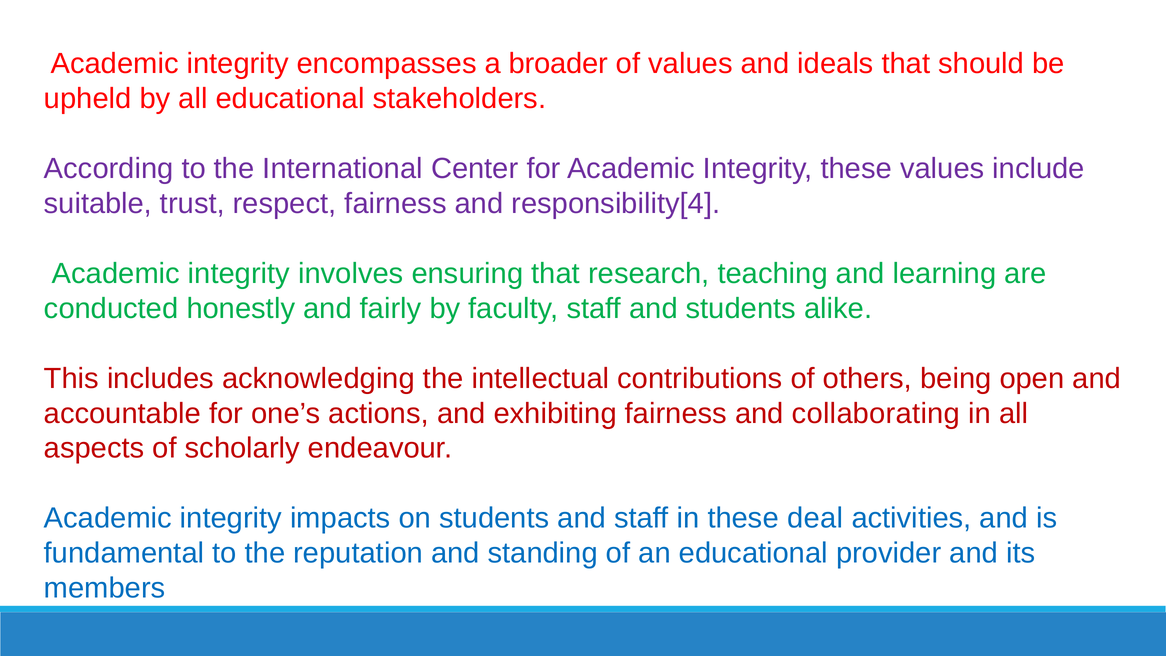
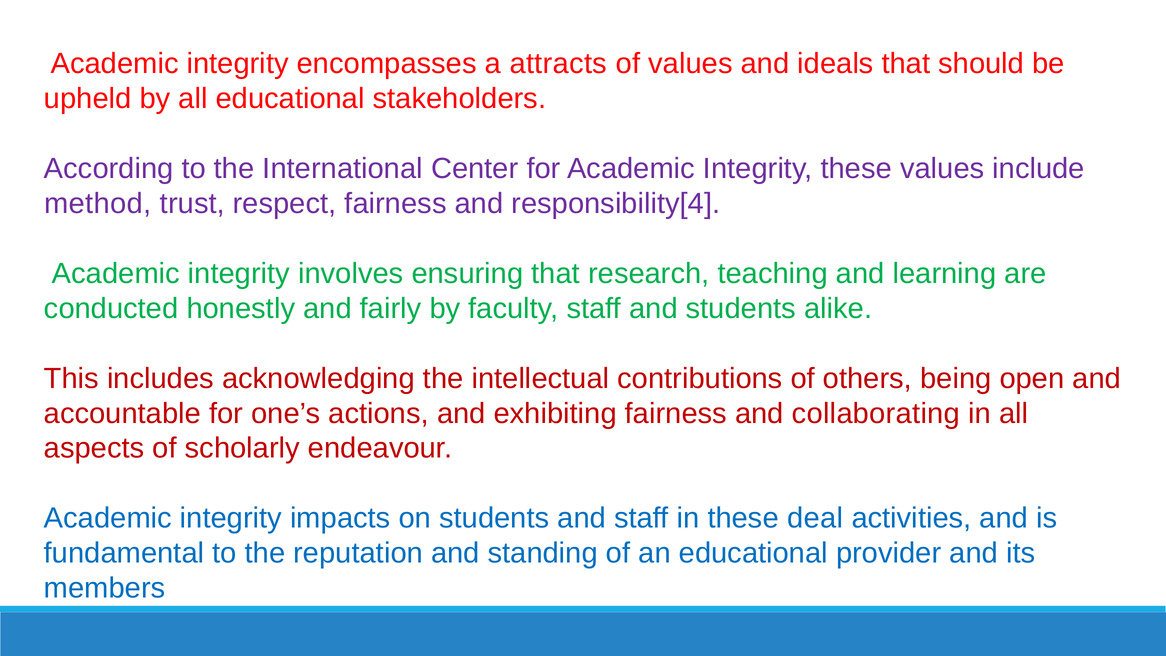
broader: broader -> attracts (558, 64)
suitable: suitable -> method (98, 203)
